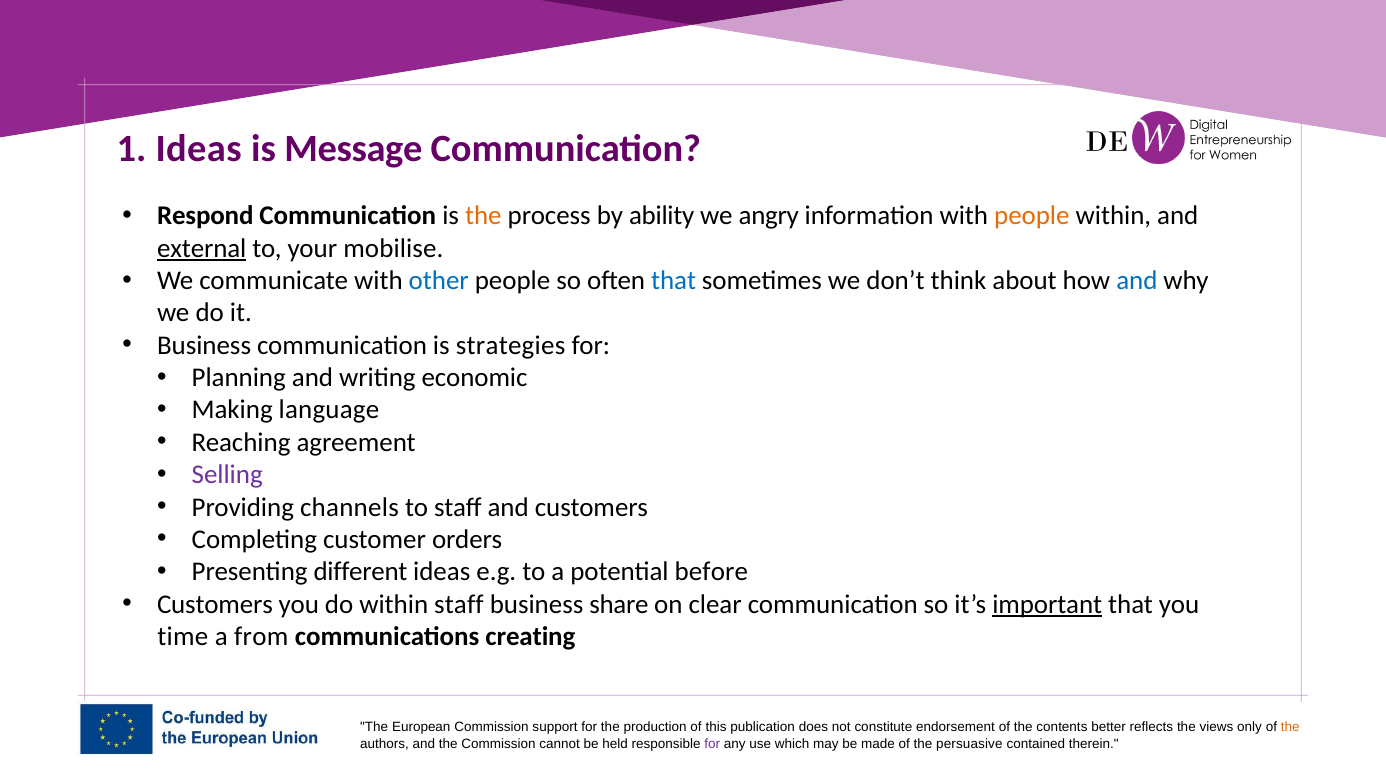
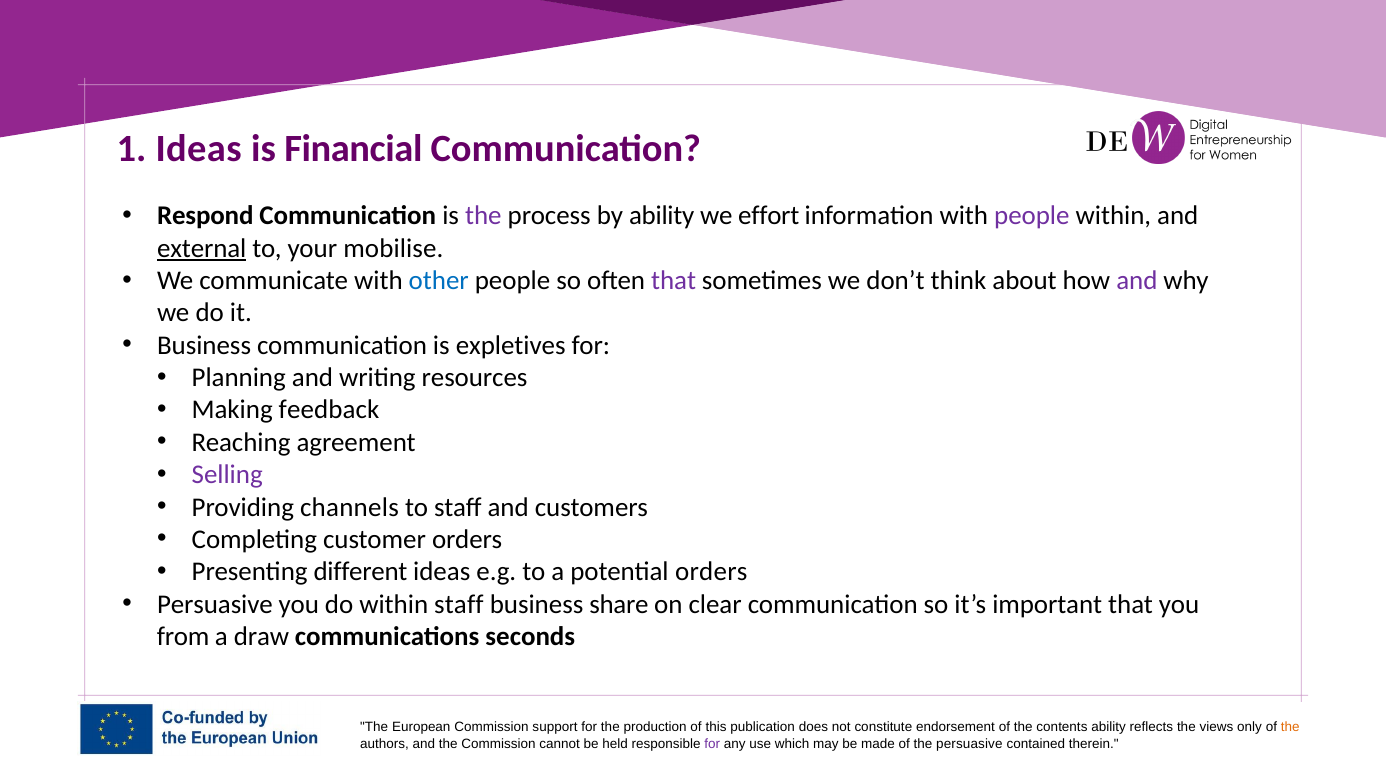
Message: Message -> Financial (353, 148)
the colour: orange -> purple (483, 216)
angry: angry -> effort (769, 216)
people colour: orange -> purple (1032, 216)
that colour: blue -> purple (674, 280)
and colour: blue -> purple (1137, 280)
strategies: strategies -> expletives (511, 345)
economic: economic -> resources (475, 378)
language: language -> feedback (329, 410)
potential before: before -> orders (711, 572)
Customers: Customers -> Persuasive (215, 604)
important underline: present -> none (1047, 604)
time: time -> from (183, 636)
from: from -> draw (261, 636)
creating: creating -> seconds (530, 636)
better: better -> ability (1109, 727)
